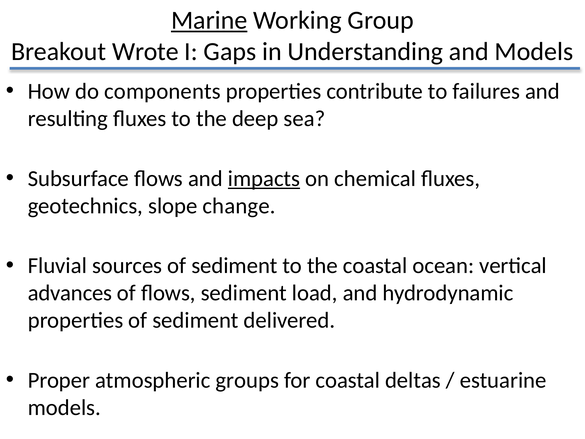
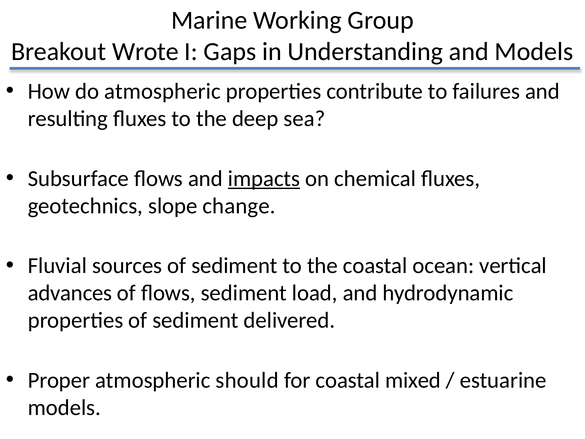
Marine underline: present -> none (209, 20)
do components: components -> atmospheric (162, 91)
groups: groups -> should (247, 380)
deltas: deltas -> mixed (413, 380)
